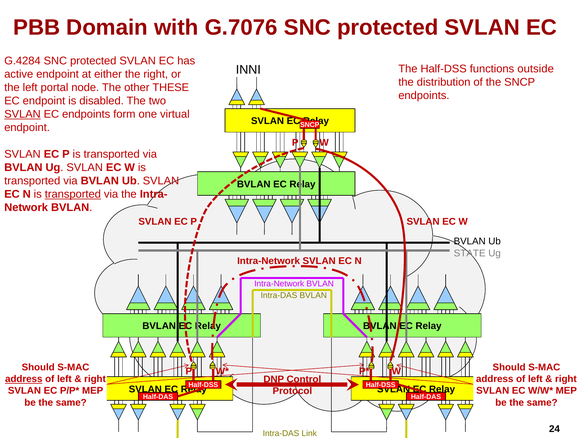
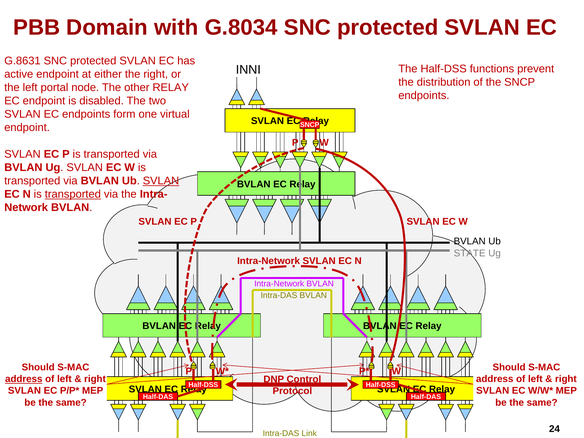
G.7076: G.7076 -> G.8034 (241, 27)
G.4284: G.4284 -> G.8631 (22, 61)
outside: outside -> prevent (536, 69)
other THESE: THESE -> RELAY (171, 87)
SVLAN underline: present -> none (22, 114)
SVLAN underline: none -> present (161, 181)
